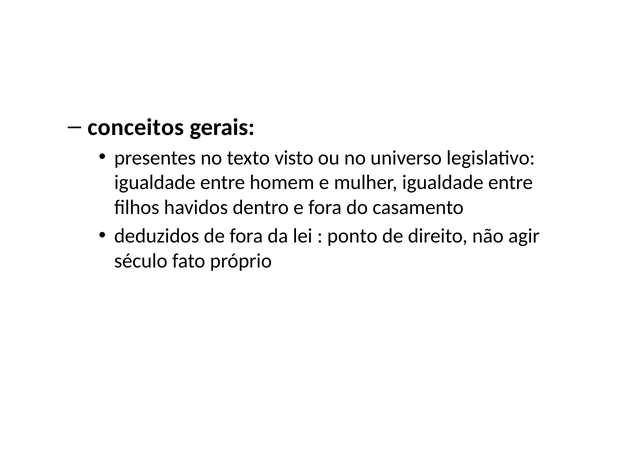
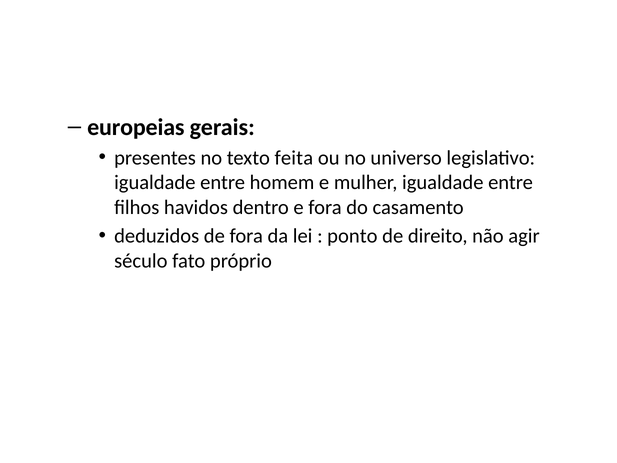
conceitos: conceitos -> europeias (136, 127)
visto: visto -> feita (294, 158)
